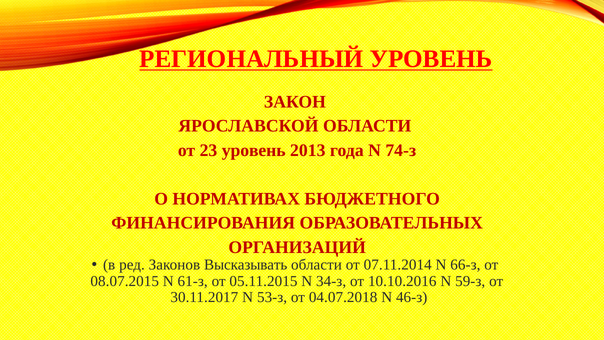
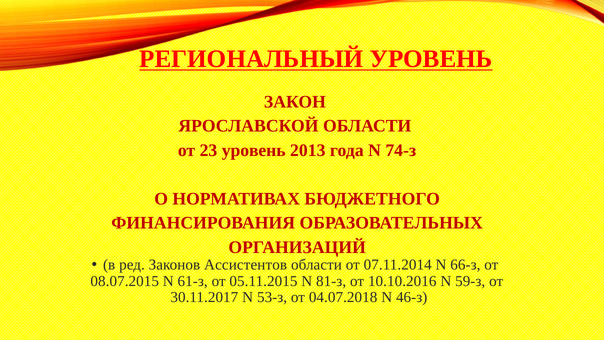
Высказывать: Высказывать -> Ассистентов (246, 265)
34-з: 34-з -> 81-з (331, 281)
